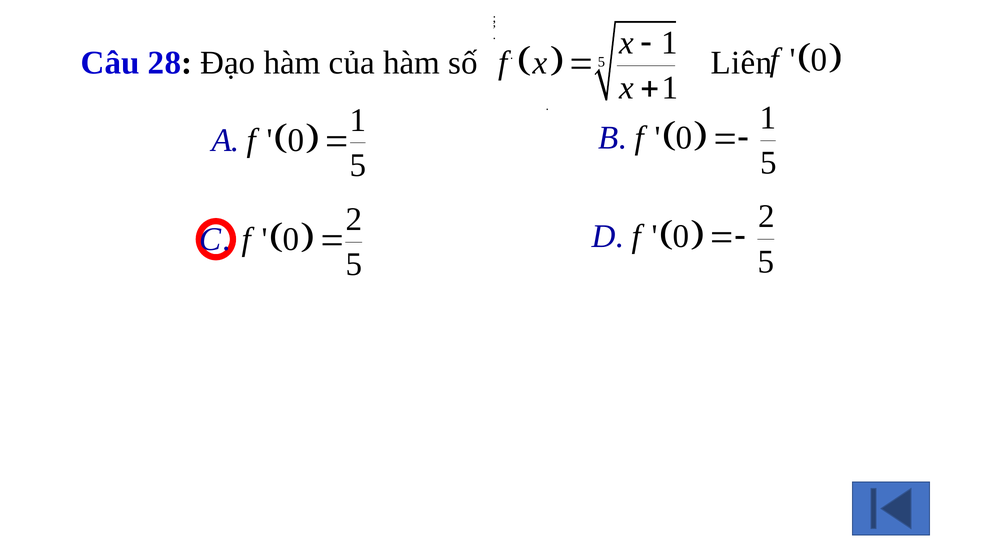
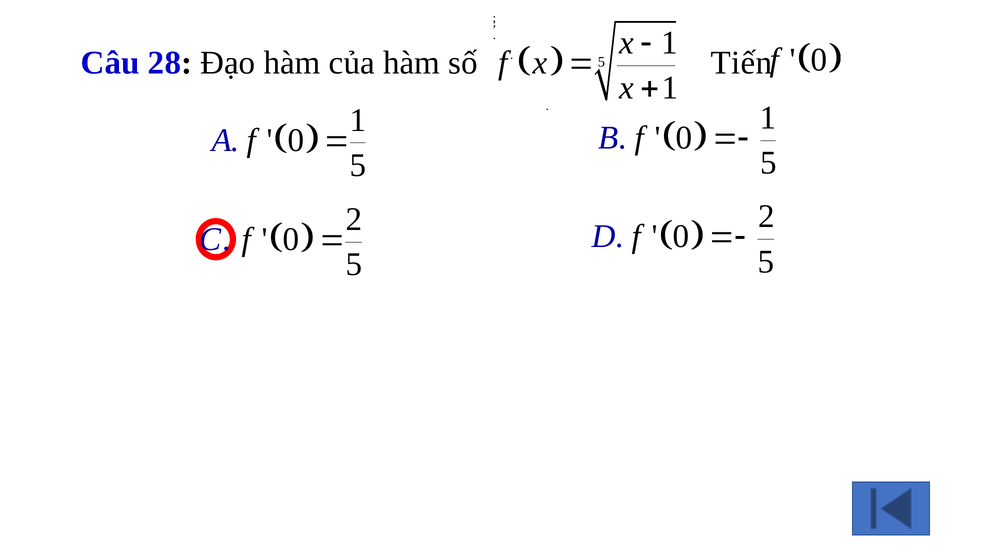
Liên: Liên -> Tiến (742, 63)
